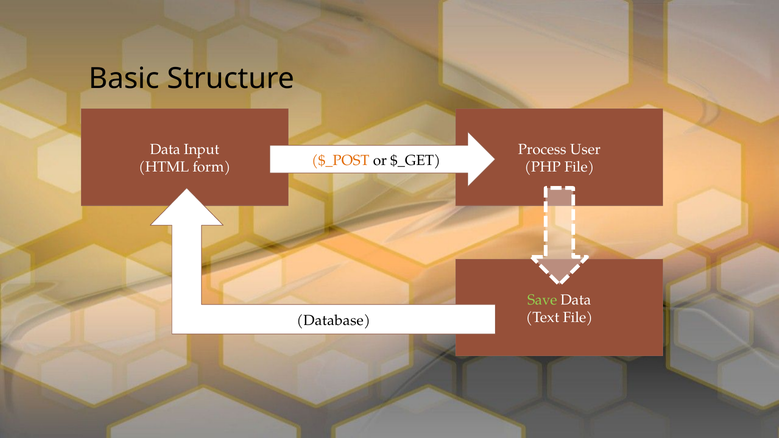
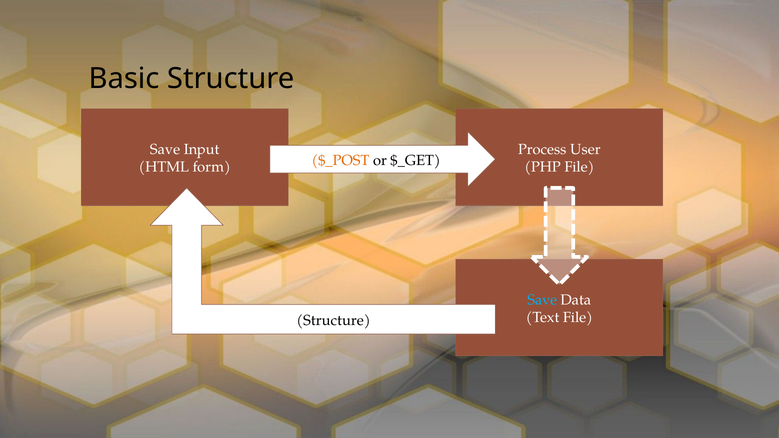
Data: Data -> Save (165, 149)
Save colour: light green -> light blue (542, 300)
Database: Database -> Structure (333, 320)
